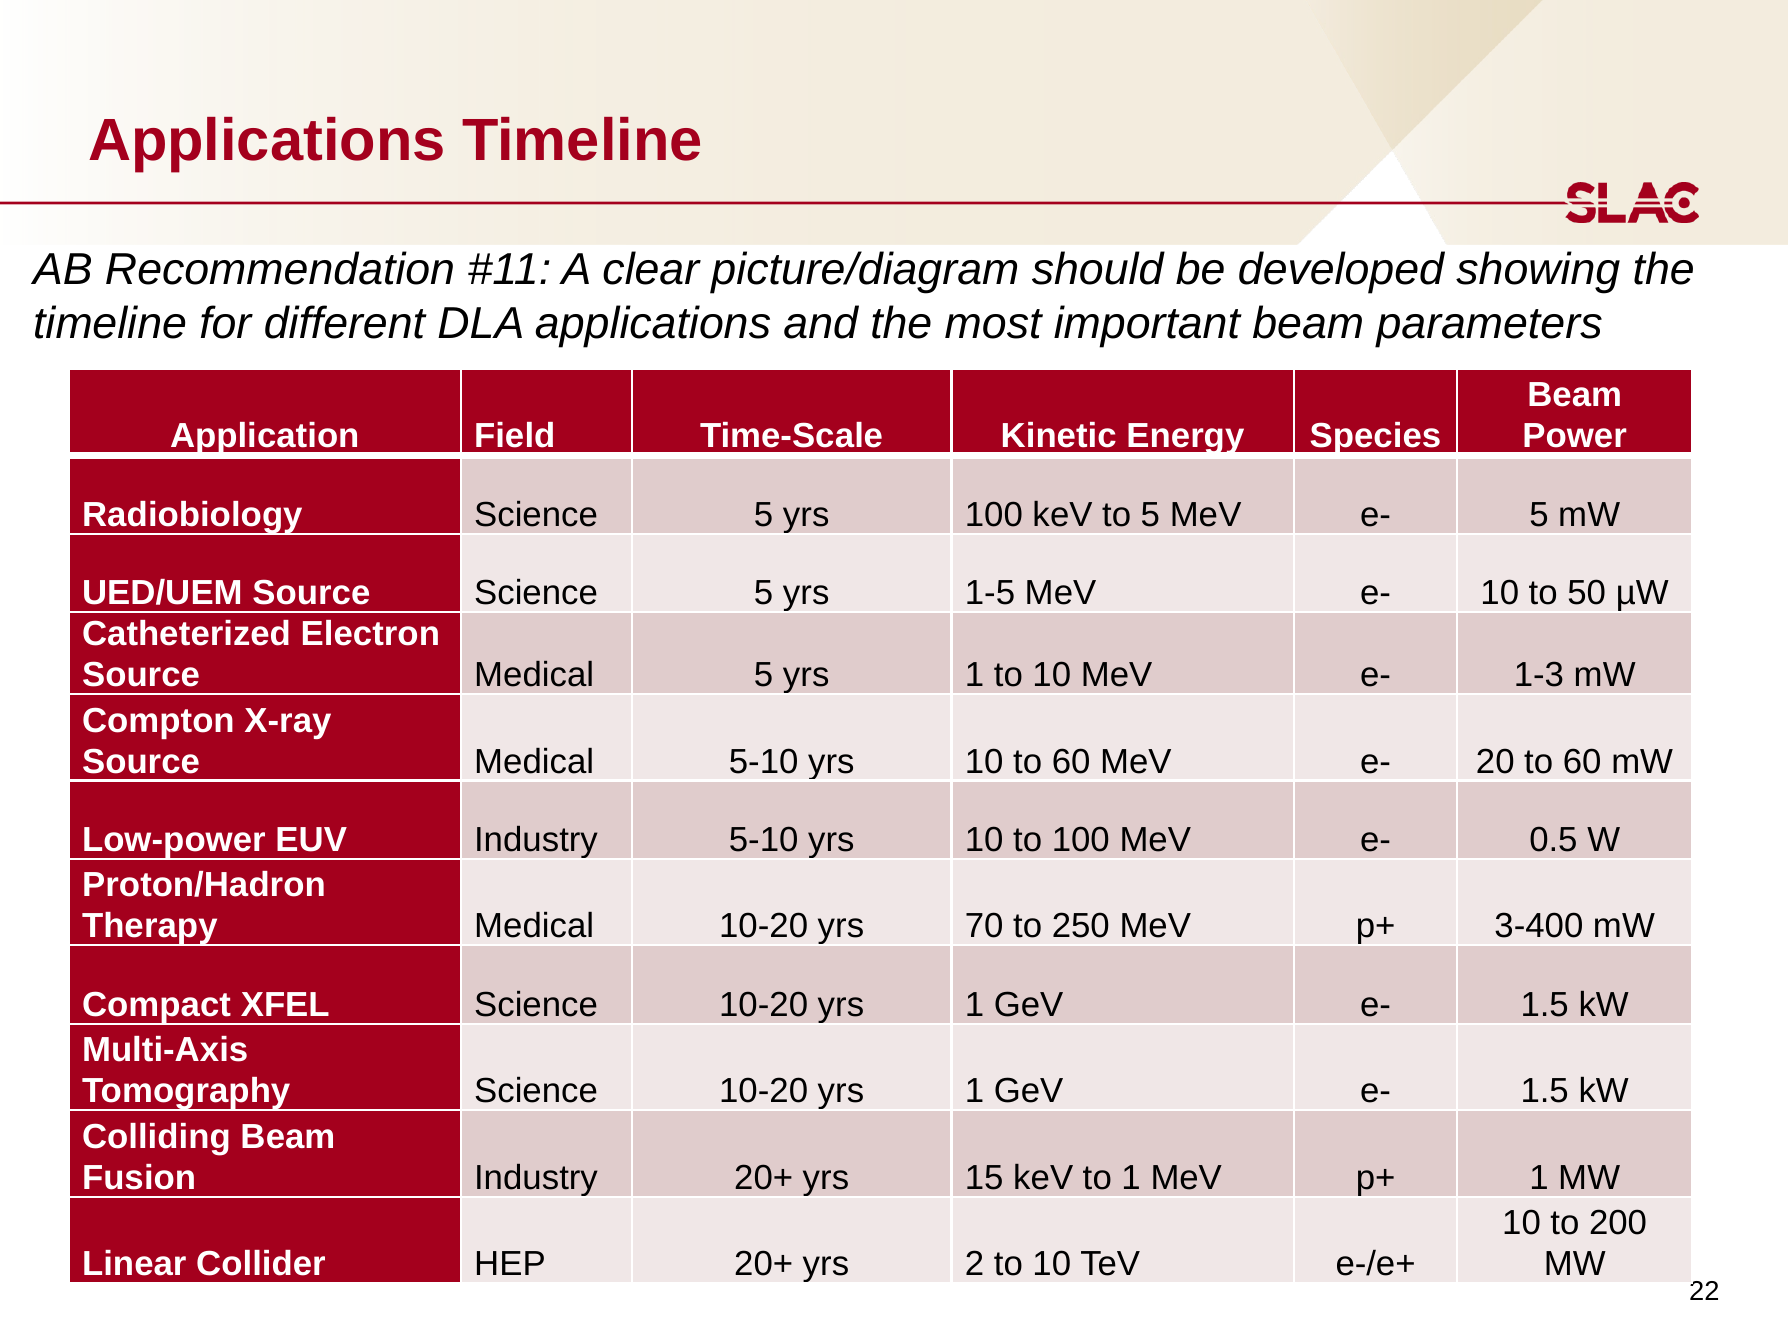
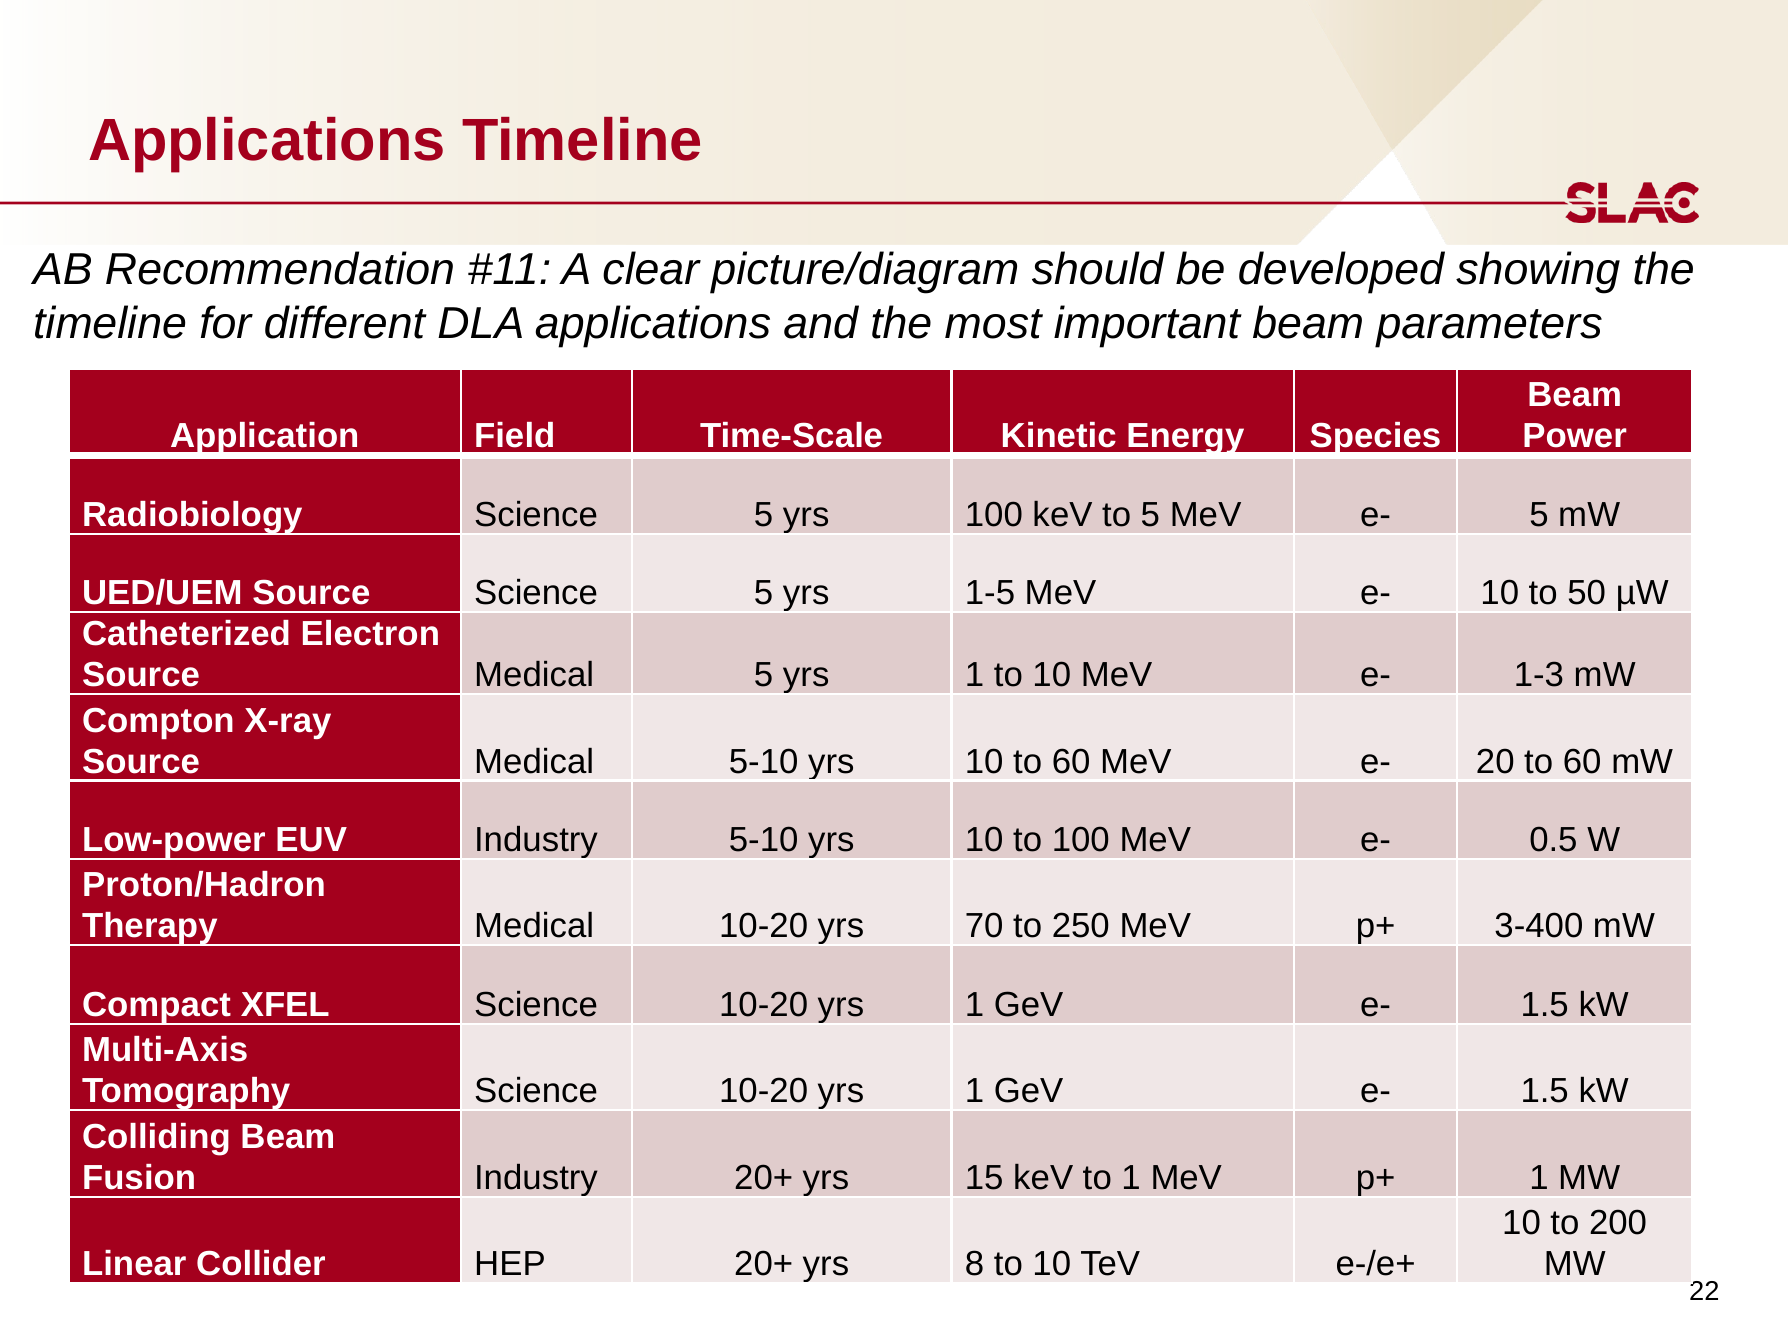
2: 2 -> 8 (975, 1264)
